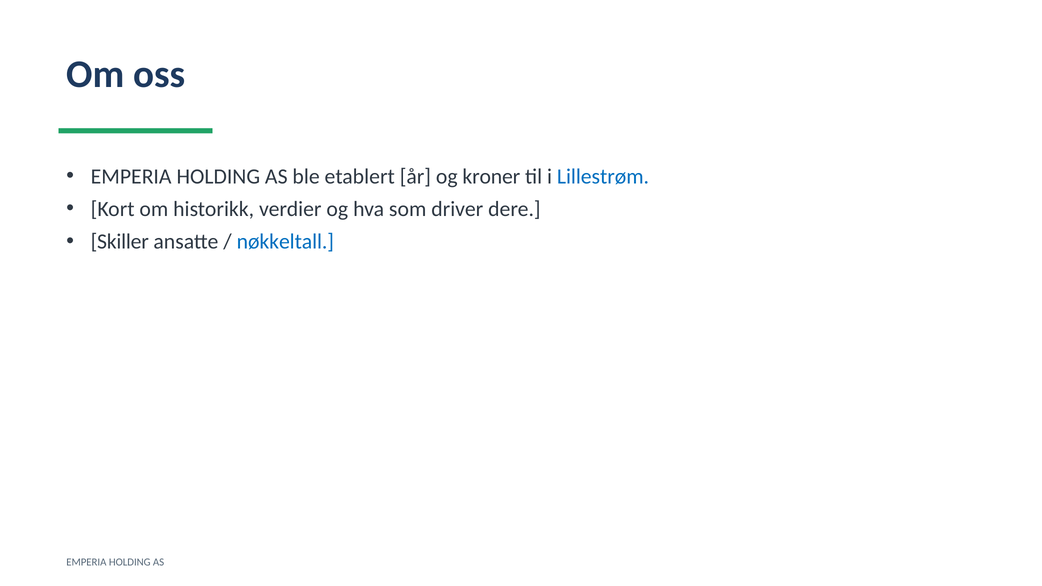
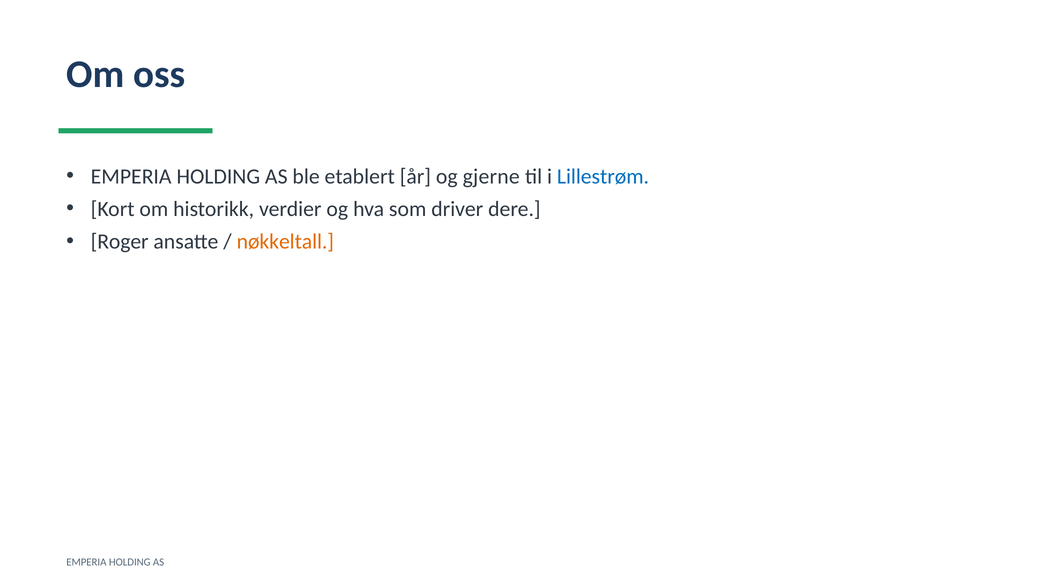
kroner: kroner -> gjerne (491, 176)
Skiller: Skiller -> Roger (120, 242)
nøkkeltall colour: blue -> orange (285, 242)
